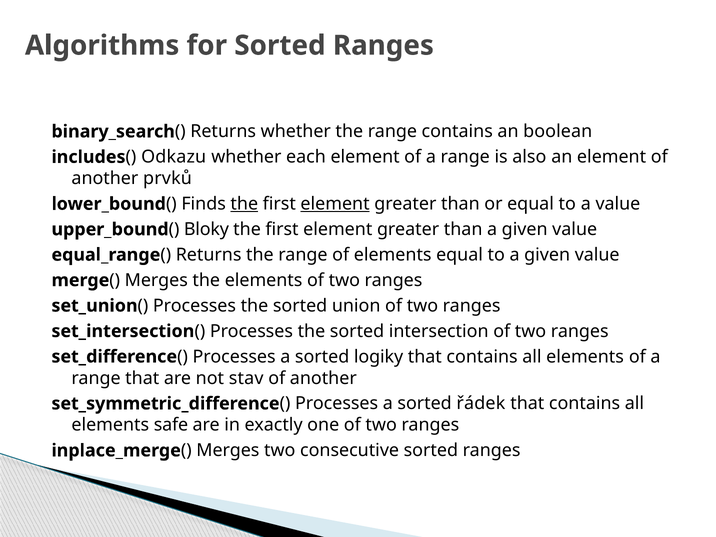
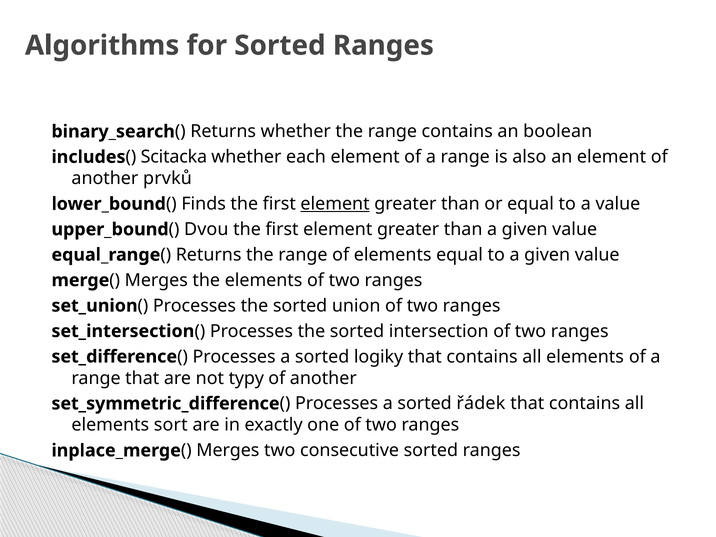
Odkazu: Odkazu -> Scitacka (174, 157)
the underline: present -> none (244, 204)
Bloky: Bloky -> Dvou (206, 229)
stav: stav -> typy (246, 378)
safe: safe -> sort (171, 425)
